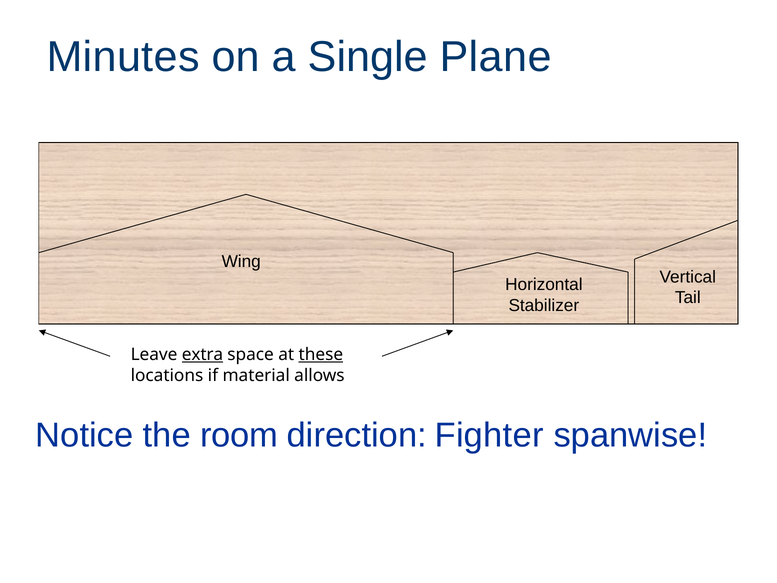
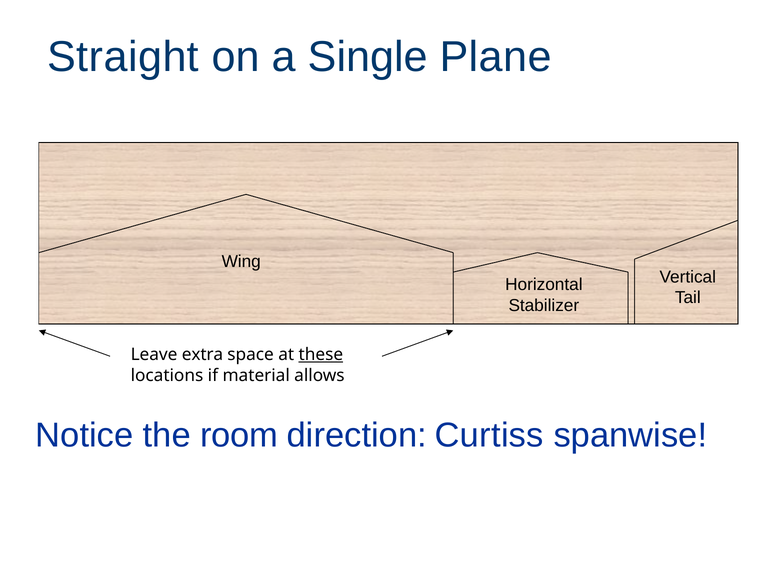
Minutes: Minutes -> Straight (123, 57)
extra underline: present -> none (202, 354)
Fighter: Fighter -> Curtiss (489, 435)
